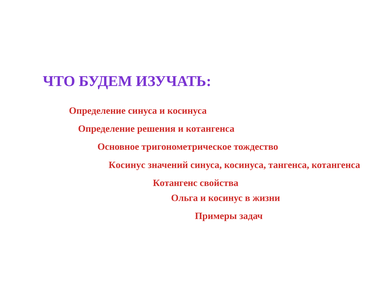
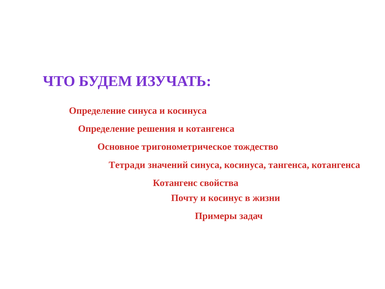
Косинус: Косинус -> Тетради (127, 165)
Ольга: Ольга -> Почту (185, 198)
